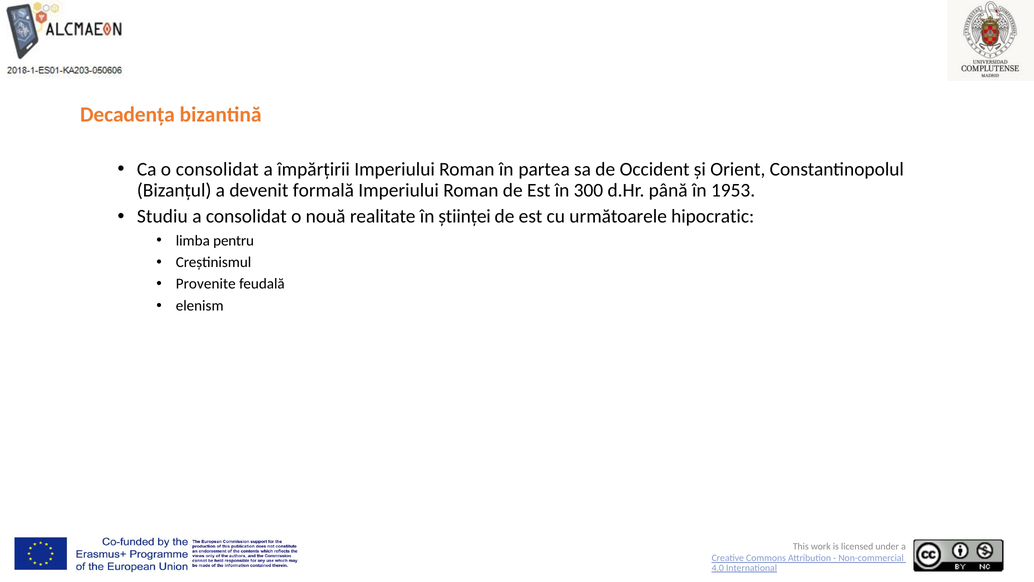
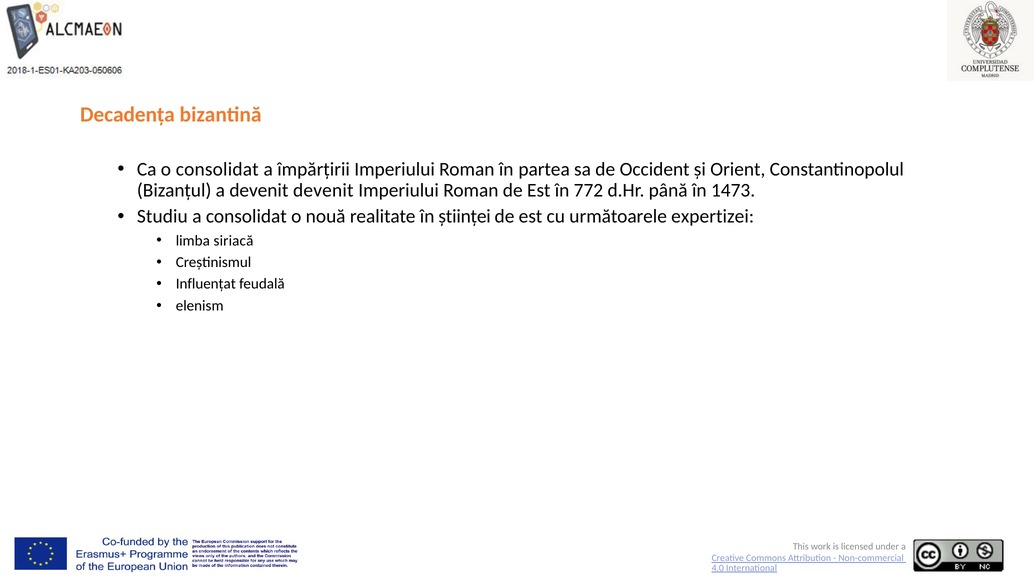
devenit formală: formală -> devenit (323, 190)
300: 300 -> 772 (588, 190)
1953: 1953 -> 1473 (733, 190)
hipocratic: hipocratic -> expertizei (713, 216)
pentru: pentru -> siriacă (233, 240)
Provenite: Provenite -> Influențat (206, 284)
